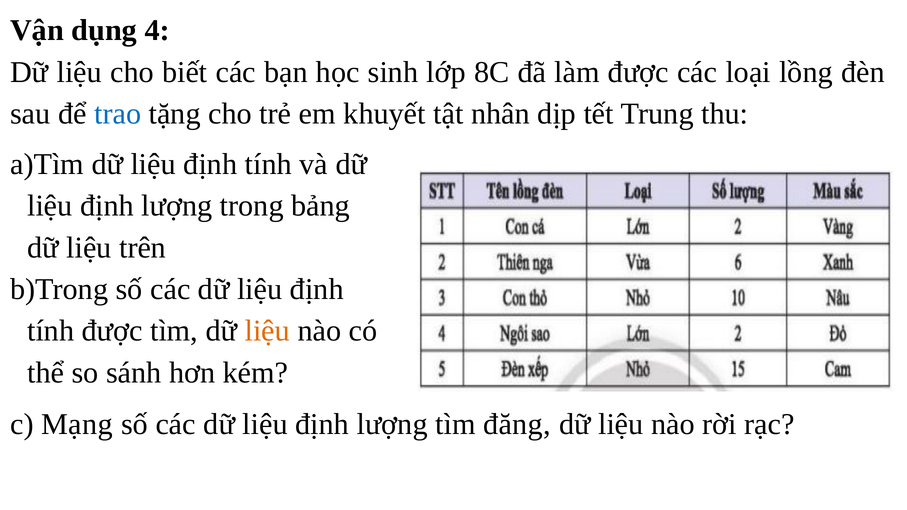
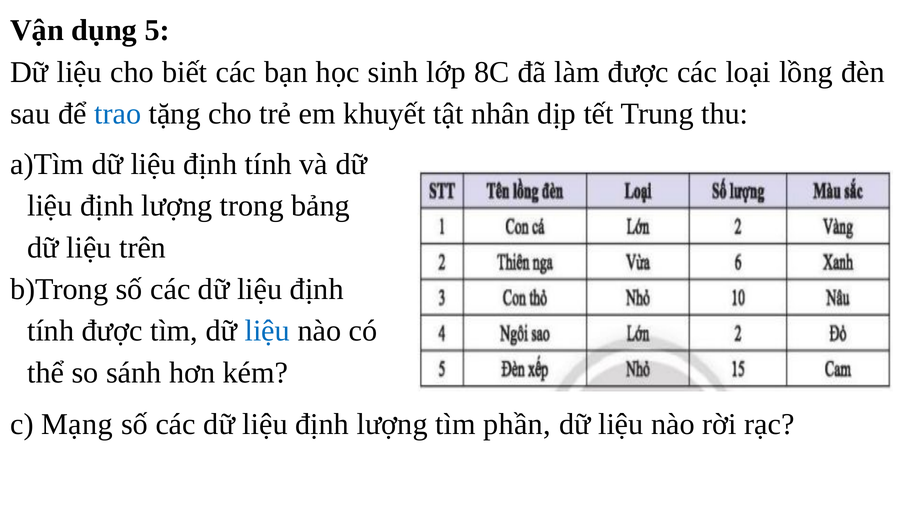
4: 4 -> 5 (157, 30)
liệu colour: orange -> blue (267, 331)
đăng: đăng -> phần (517, 424)
